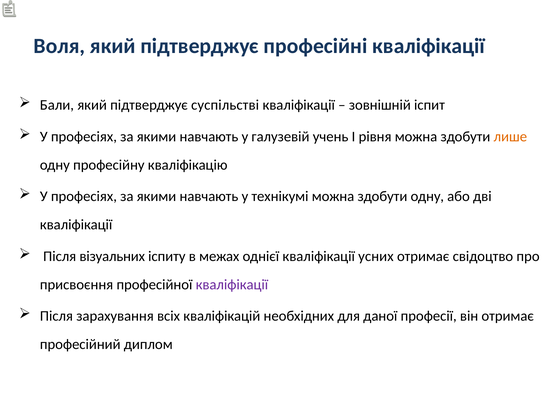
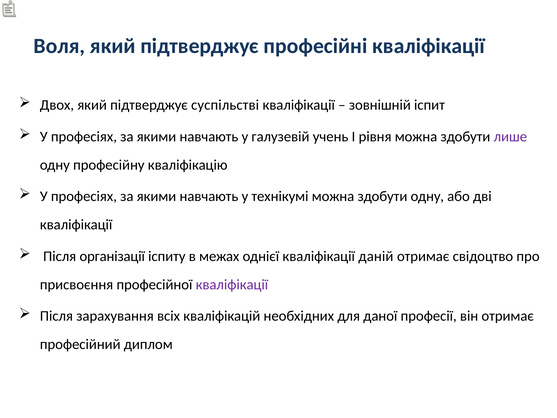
Бали: Бали -> Двох (57, 105)
лише colour: orange -> purple (510, 137)
візуальних: візуальних -> організації (112, 256)
усних: усних -> даній (376, 256)
